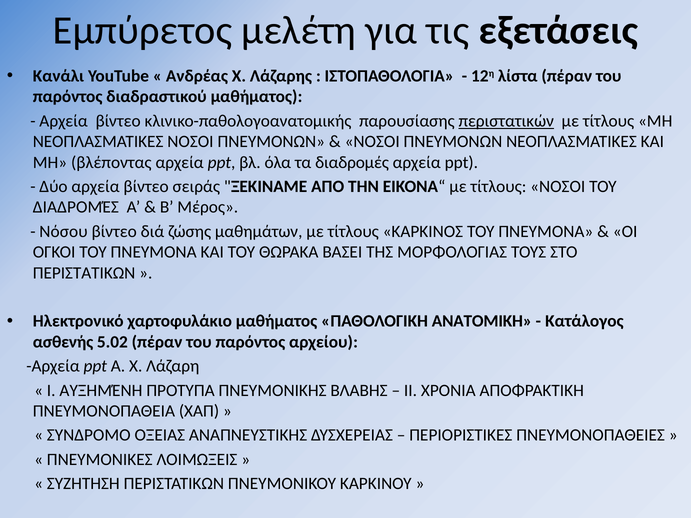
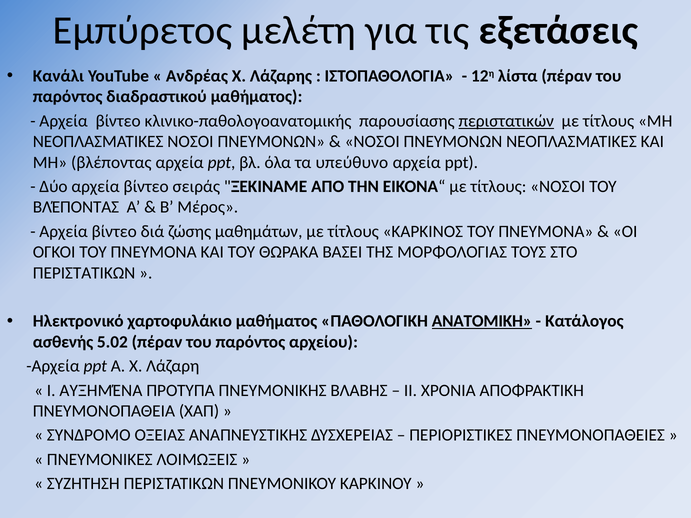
τα διαδρομές: διαδρομές -> υπεύθυνο (352, 162)
ΔΙΑΔΡΟΜΈΣ: ΔΙΑΔΡΟΜΈΣ -> ΒΛΈΠΟΝΤΑΣ (76, 207)
Νόσου: Νόσου -> Aρχεία (64, 232)
ΑΝΑΤΟΜΙΚΗ underline: none -> present (482, 321)
ΑΥΞΗΜΈΝΗ: ΑΥΞΗΜΈΝΗ -> ΑΥΞΗΜΈΝΑ (101, 391)
